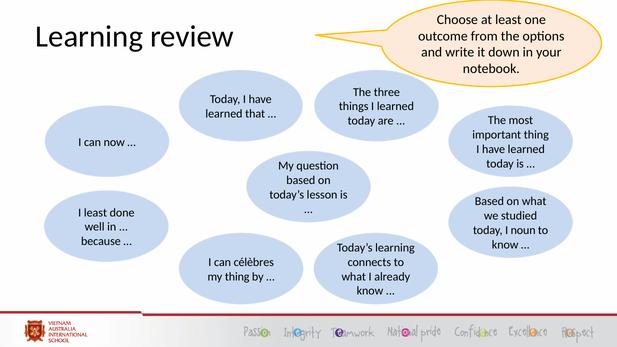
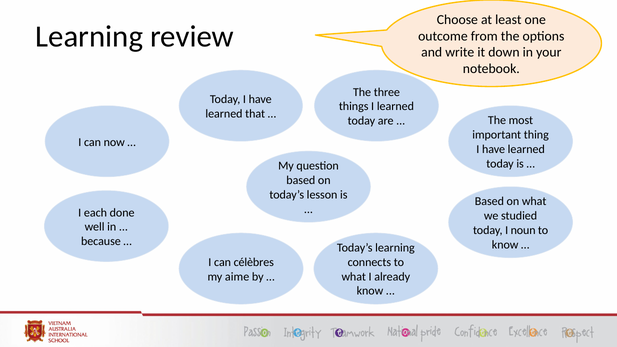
I least: least -> each (95, 213)
my thing: thing -> aime (237, 277)
